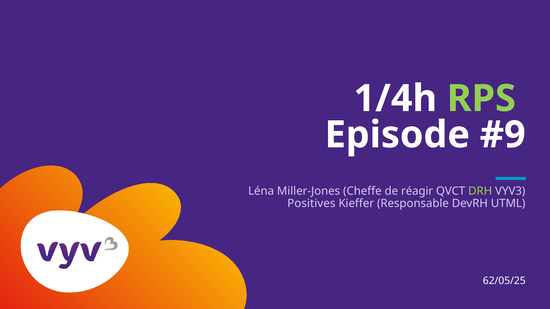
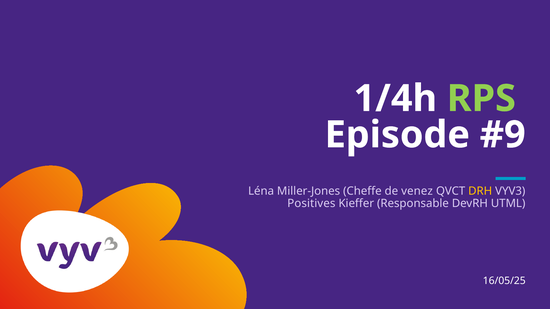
réagir: réagir -> venez (417, 191)
DRH colour: light green -> yellow (480, 191)
62/05/25: 62/05/25 -> 16/05/25 (504, 281)
